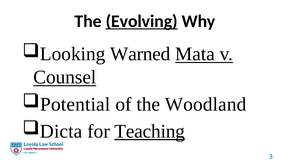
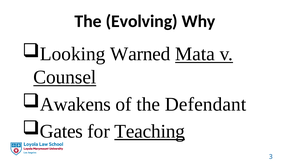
Evolving underline: present -> none (142, 21)
Potential: Potential -> Awakens (75, 104)
Woodland: Woodland -> Defendant (206, 104)
Dicta: Dicta -> Gates (61, 131)
